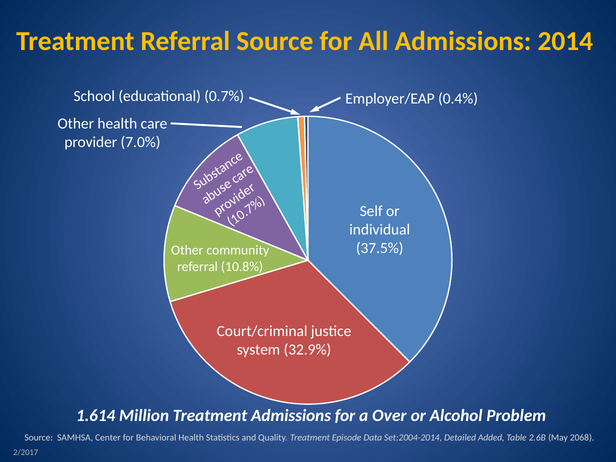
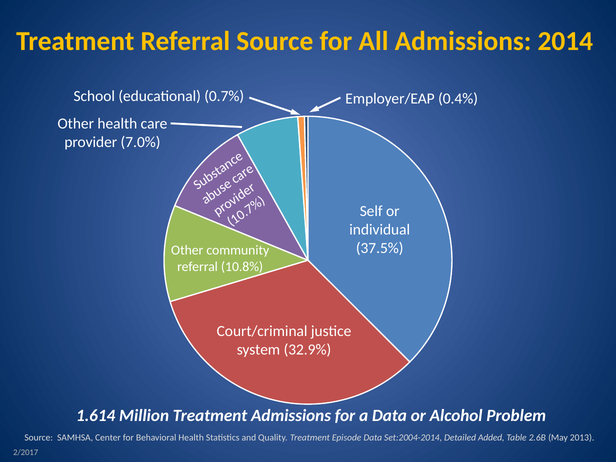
a Over: Over -> Data (389, 416)
2068: 2068 -> 2013 (582, 438)
